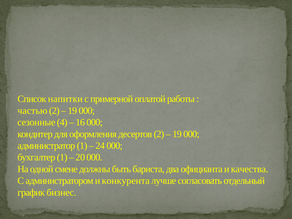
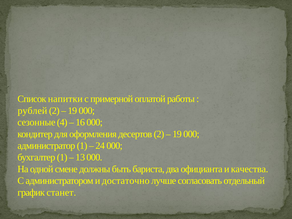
частью: частью -> рублей (32, 111)
20: 20 -> 13 (80, 157)
конкурента: конкурента -> достаточно (126, 181)
бизнес: бизнес -> станет (61, 192)
